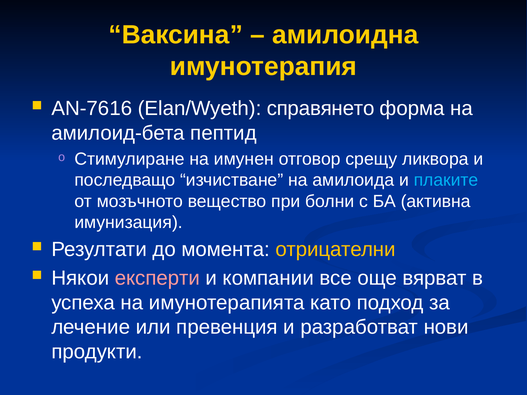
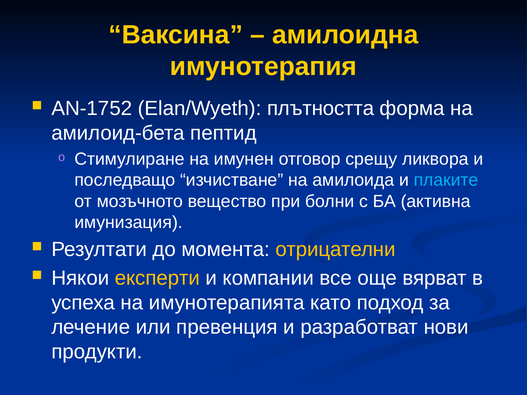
AN-7616: AN-7616 -> AN-1752 (92, 109)
справянето: справянето -> плътността (321, 109)
експерти colour: pink -> yellow (157, 278)
